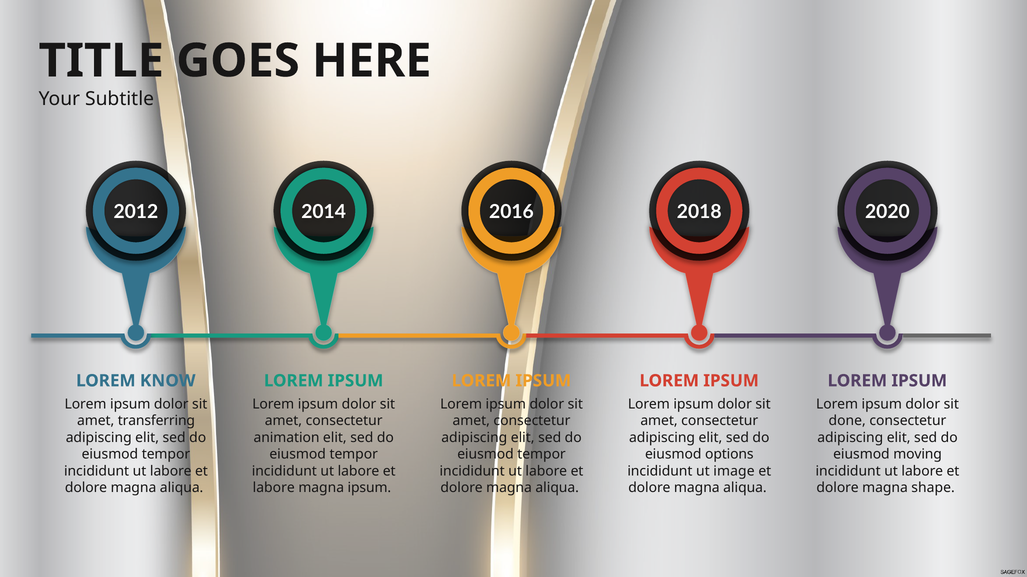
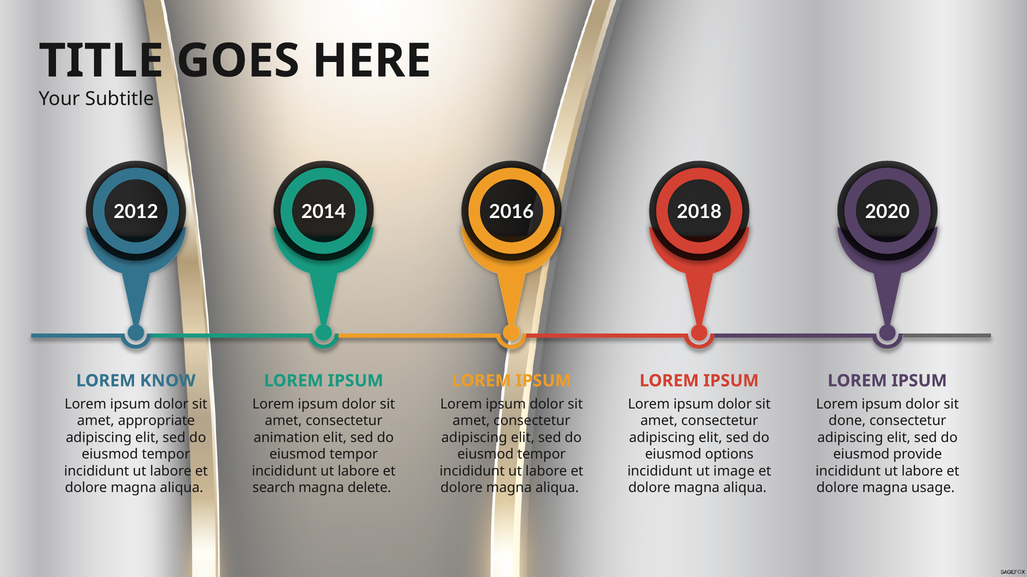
transferring: transferring -> appropriate (156, 421)
moving: moving -> provide (918, 455)
labore: labore -> search (274, 488)
magna ipsum: ipsum -> delete (369, 488)
shape: shape -> usage (933, 488)
